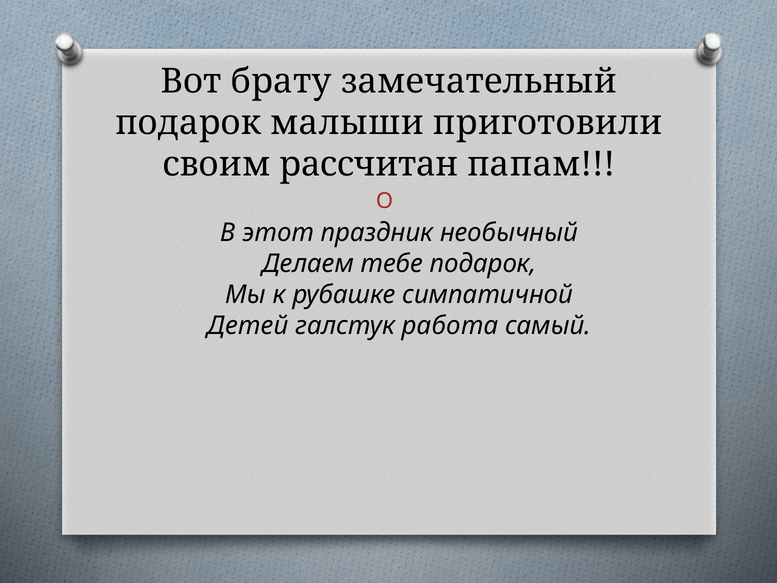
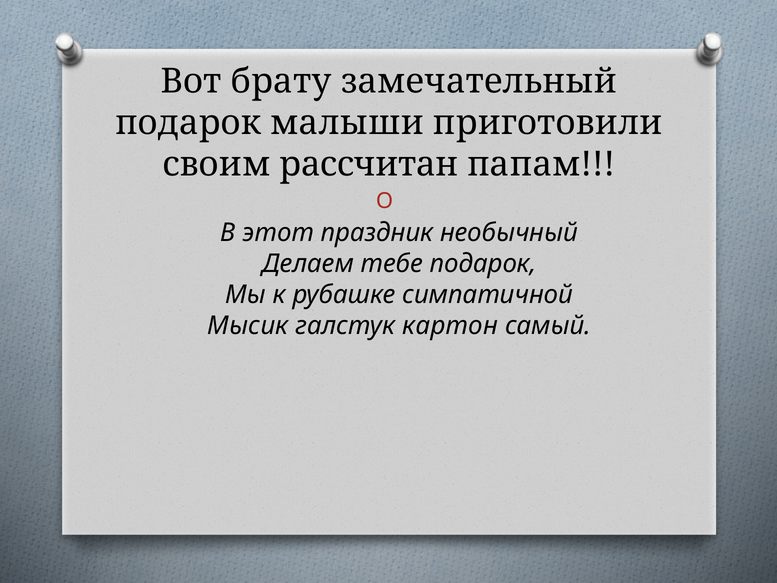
Детей: Детей -> Мысик (248, 326)
работа: работа -> картон (450, 326)
